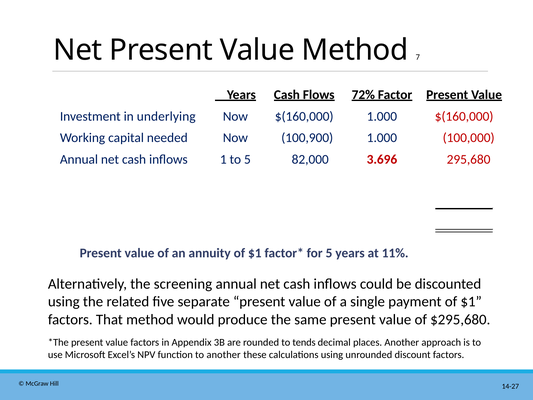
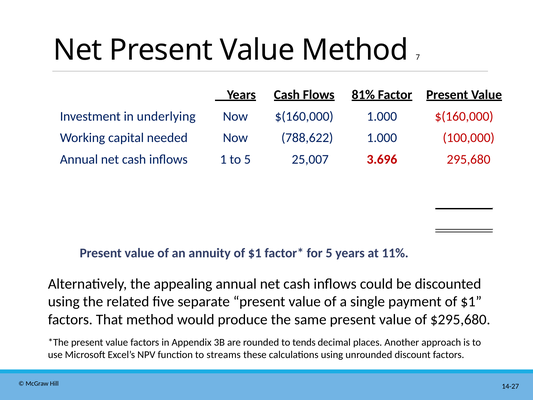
72%: 72% -> 81% (363, 95)
100,900: 100,900 -> 788,622 (307, 138)
82,000: 82,000 -> 25,007 (310, 159)
screening: screening -> appealing (183, 284)
to another: another -> streams (224, 355)
